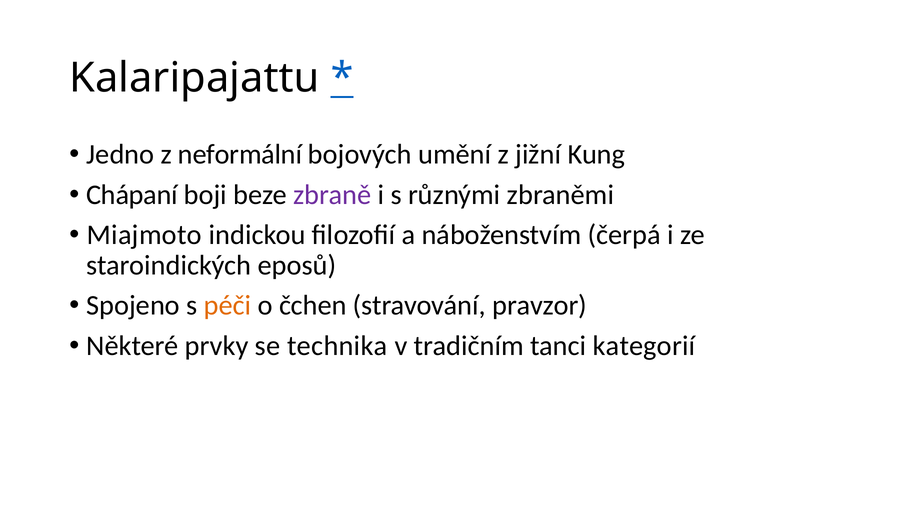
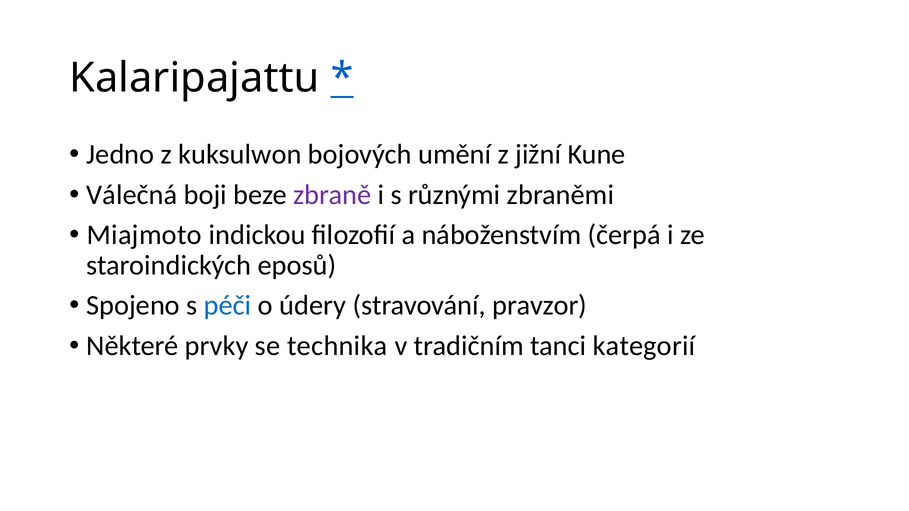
neformální: neformální -> kuksulwon (240, 155)
Kung: Kung -> Kune (596, 155)
Chápaní: Chápaní -> Válečná (132, 195)
péči colour: orange -> blue (228, 306)
čchen: čchen -> údery (313, 306)
